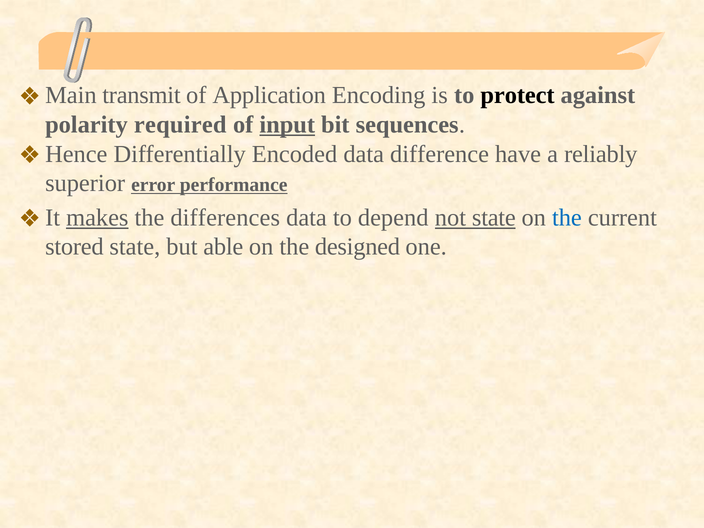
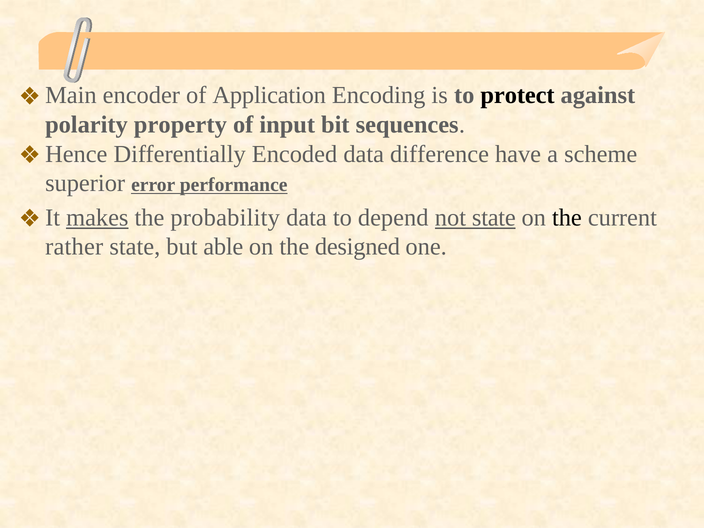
transmit: transmit -> encoder (141, 95)
required: required -> property (180, 125)
input underline: present -> none (287, 125)
reliably: reliably -> scheme (601, 154)
differences: differences -> probability (225, 218)
the colour: blue -> black (567, 218)
stored: stored -> rather (74, 247)
